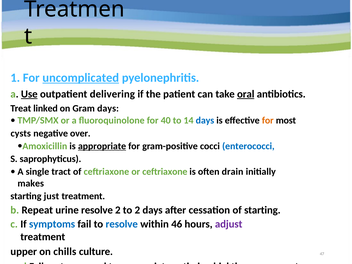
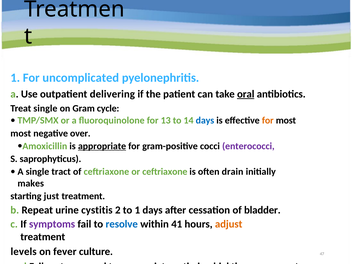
uncomplicated underline: present -> none (81, 78)
Use underline: present -> none (29, 94)
Treat linked: linked -> single (45, 108)
Gram days: days -> cycle (108, 108)
40: 40 -> 13 (166, 121)
cysts: cysts -> most (21, 133)
enterococci colour: blue -> purple (248, 146)
urine resolve: resolve -> cystitis (97, 210)
to 2: 2 -> 1 (137, 210)
of starting: starting -> bladder (262, 210)
symptoms colour: blue -> purple (52, 224)
46: 46 -> 41 (177, 224)
adjust colour: purple -> orange (229, 224)
upper: upper -> levels (24, 252)
chills: chills -> fever (65, 252)
